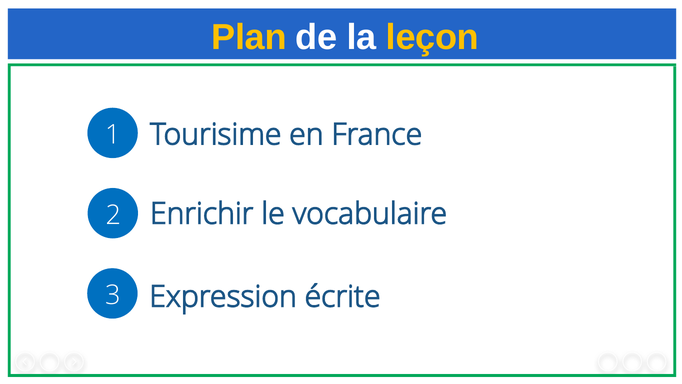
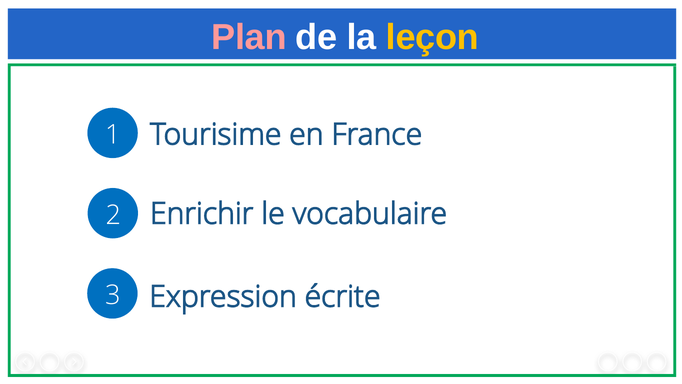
Plan colour: yellow -> pink (249, 37)
